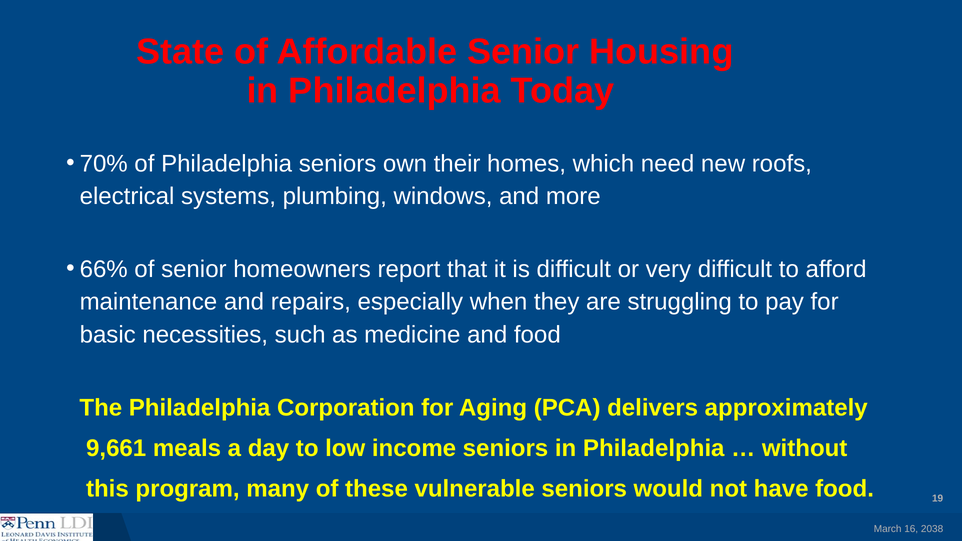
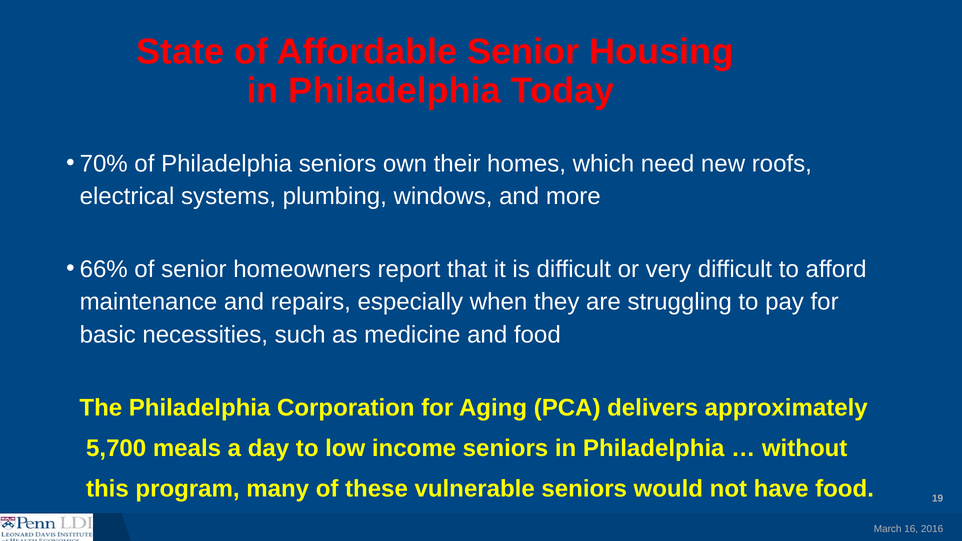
9,661: 9,661 -> 5,700 (116, 449)
2038: 2038 -> 2016 (932, 529)
